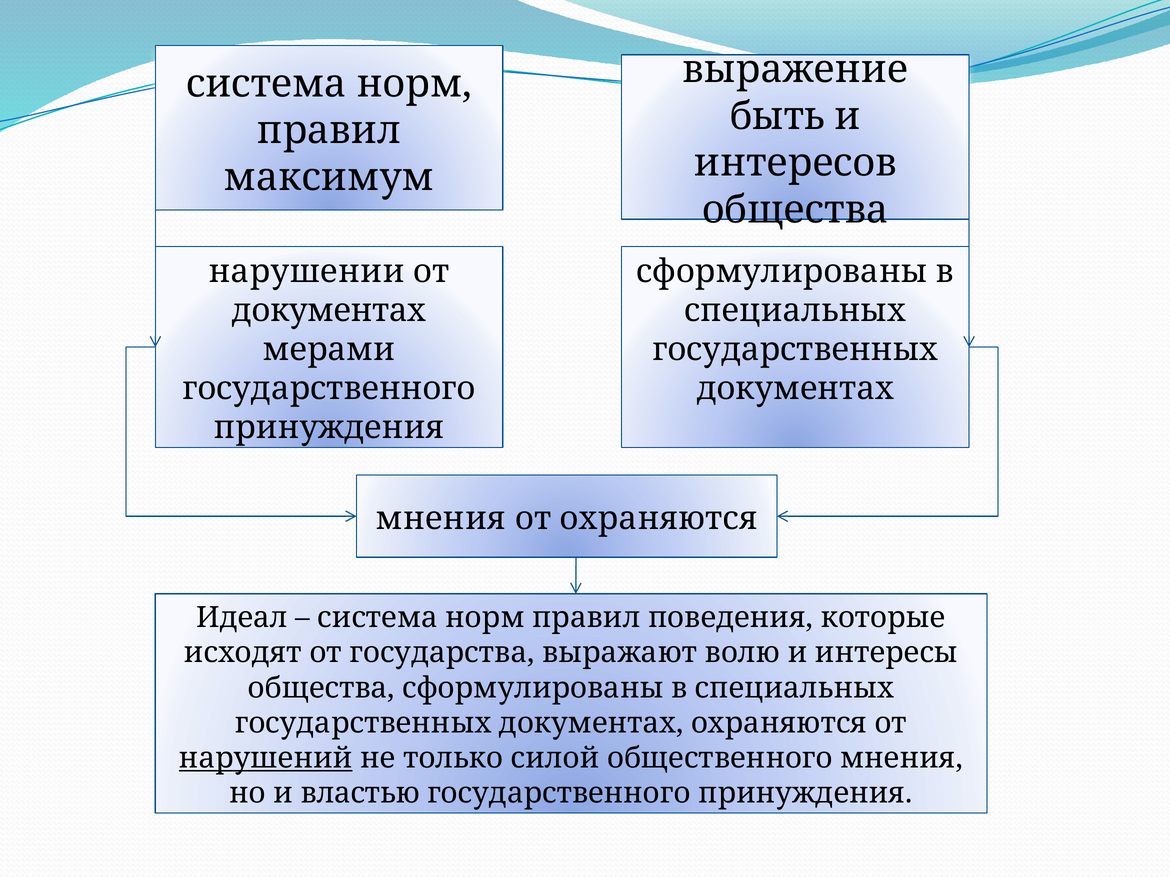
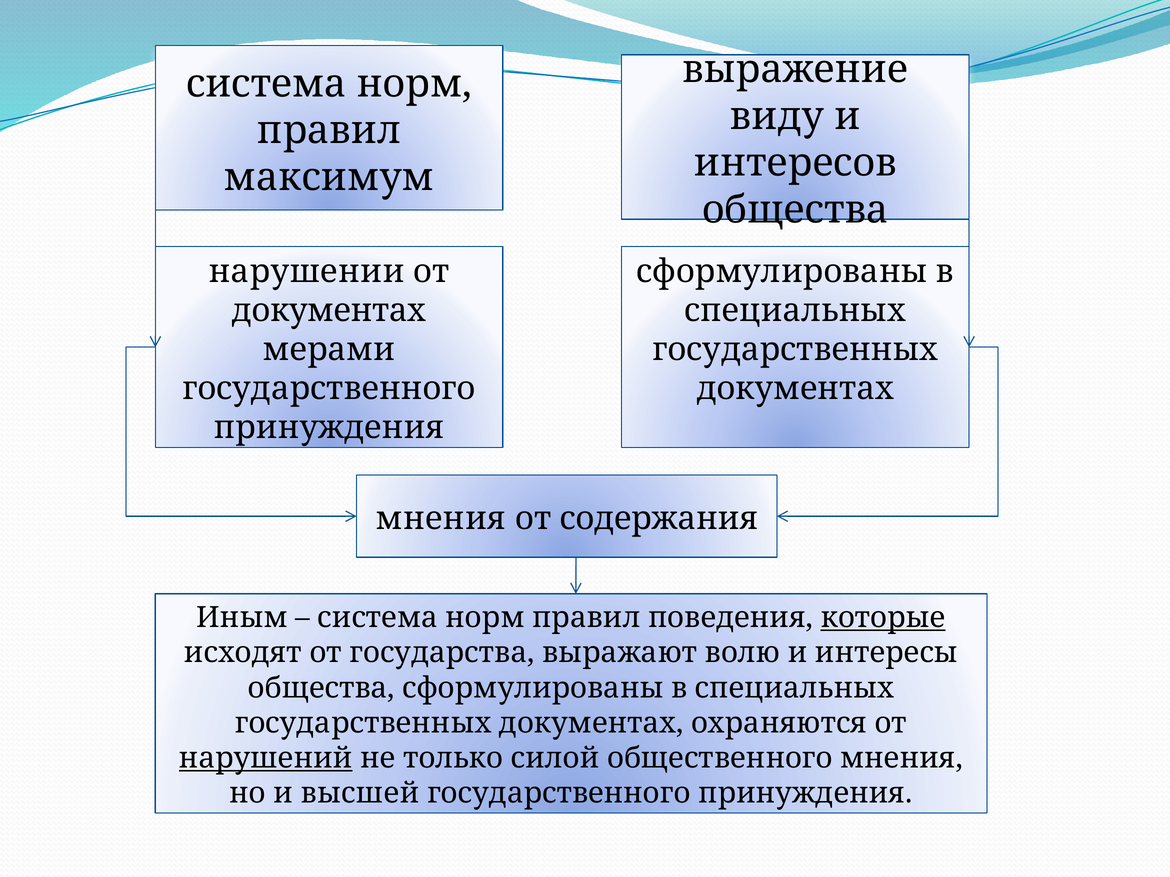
быть: быть -> виду (777, 116)
от охраняются: охраняются -> содержания (659, 519)
Идеал: Идеал -> Иным (242, 618)
которые underline: none -> present (883, 618)
властью: властью -> высшей (360, 794)
